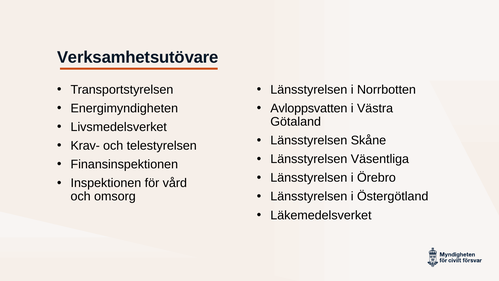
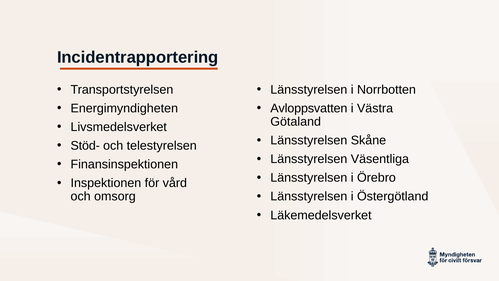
Verksamhetsutövare: Verksamhetsutövare -> Incidentrapportering (138, 57)
Krav-: Krav- -> Stöd- (85, 146)
